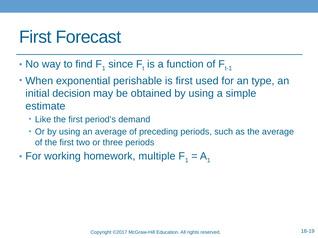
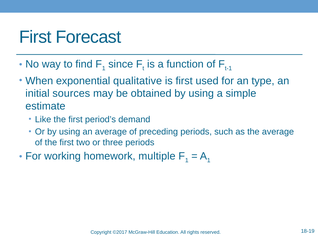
perishable: perishable -> qualitative (138, 81)
decision: decision -> sources (71, 94)
